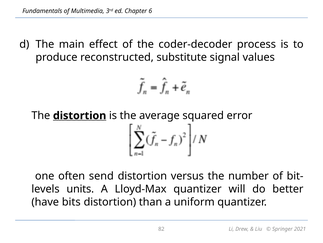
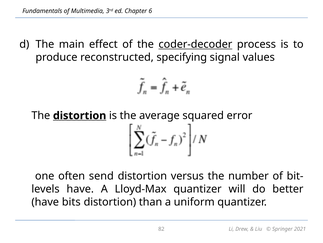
coder-decoder underline: none -> present (195, 44)
substitute: substitute -> specifying (182, 57)
units: units -> have (80, 188)
